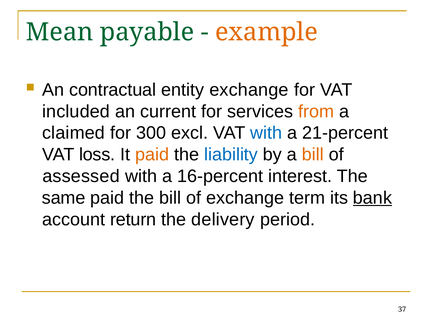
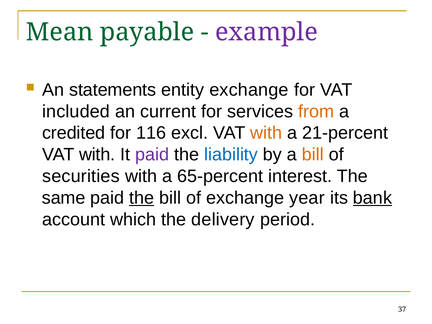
example colour: orange -> purple (267, 32)
contractual: contractual -> statements (113, 90)
claimed: claimed -> credited (74, 133)
300: 300 -> 116 (151, 133)
with colour: blue -> orange (266, 133)
loss: loss -> with (97, 155)
paid colour: orange -> purple (152, 155)
assessed: assessed -> securities (81, 176)
16-percent: 16-percent -> 65-percent (220, 176)
the underline: none -> present (142, 198)
term: term -> year (307, 198)
return: return -> which (133, 219)
